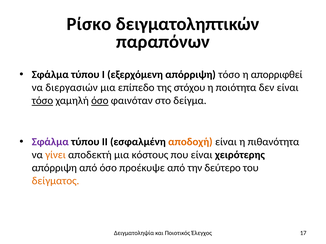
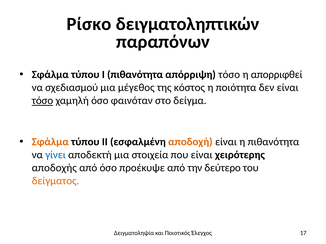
Ι εξερχόμενη: εξερχόμενη -> πιθανότητα (135, 75)
διεργασιών: διεργασιών -> σχεδιασμού (72, 88)
επίπεδο: επίπεδο -> μέγεθος (136, 88)
στόχου: στόχου -> κόστος (189, 88)
όσο underline: present -> none (100, 101)
Σφάλμα colour: purple -> orange (50, 142)
γίνει colour: orange -> blue (56, 155)
κόστους: κόστους -> στοιχεία (150, 155)
απόρριψη: απόρριψη -> αποδοχής (54, 168)
